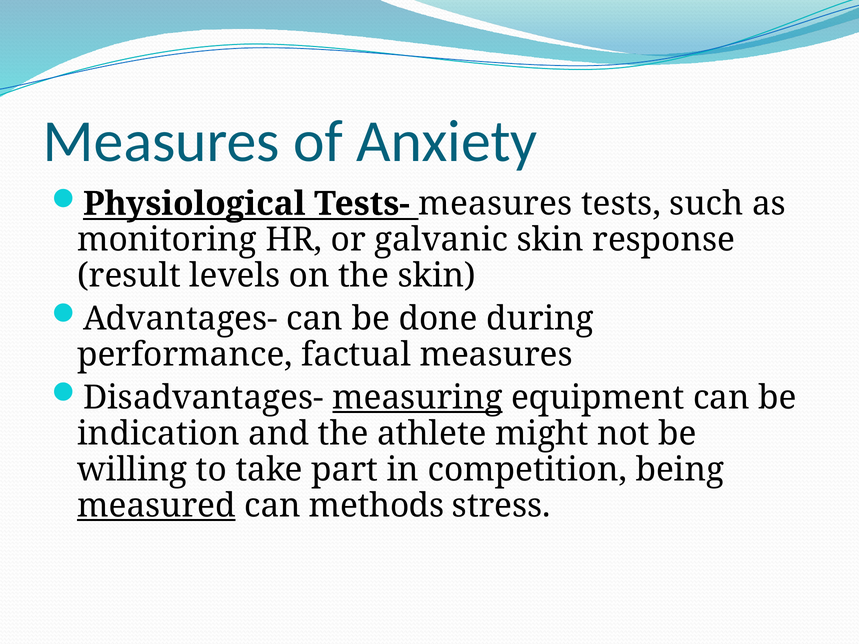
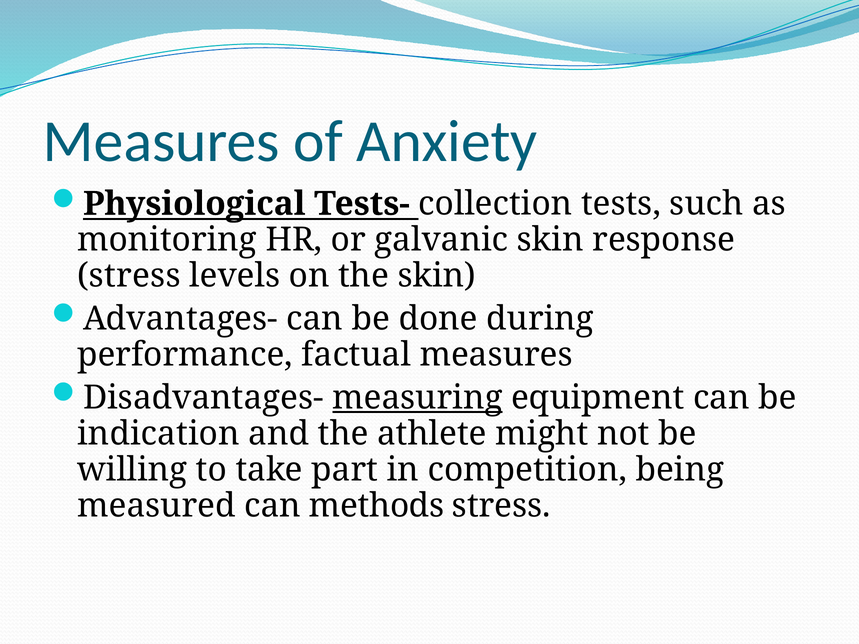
Tests- measures: measures -> collection (495, 204)
result: result -> stress (129, 276)
measured underline: present -> none (156, 506)
